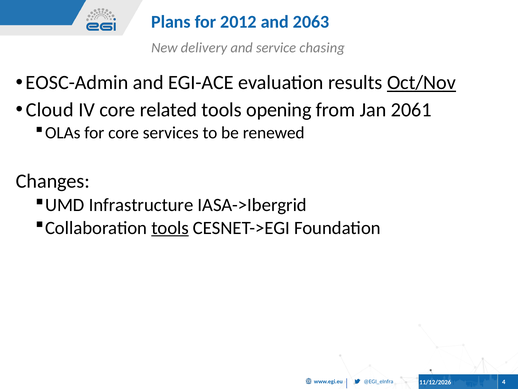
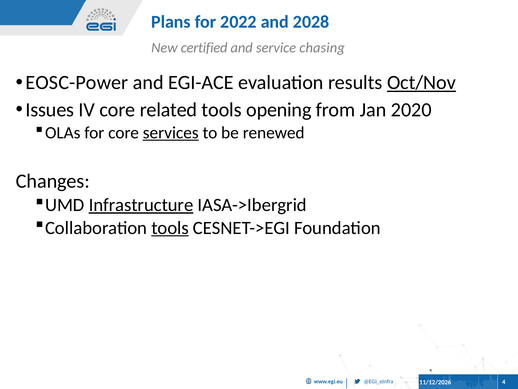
2012: 2012 -> 2022 (238, 22)
2063: 2063 -> 2028 (311, 22)
delivery: delivery -> certified (204, 48)
EOSC-Admin: EOSC-Admin -> EOSC-Power (77, 82)
Cloud: Cloud -> Issues (50, 110)
2061: 2061 -> 2020 (411, 110)
services underline: none -> present (171, 133)
Infrastructure underline: none -> present (141, 205)
